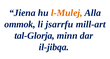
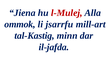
l-Mulej colour: orange -> red (67, 13)
tal-Glorja: tal-Glorja -> tal-Kastig (34, 36)
il-jibqa: il-jibqa -> il-jafda (54, 47)
